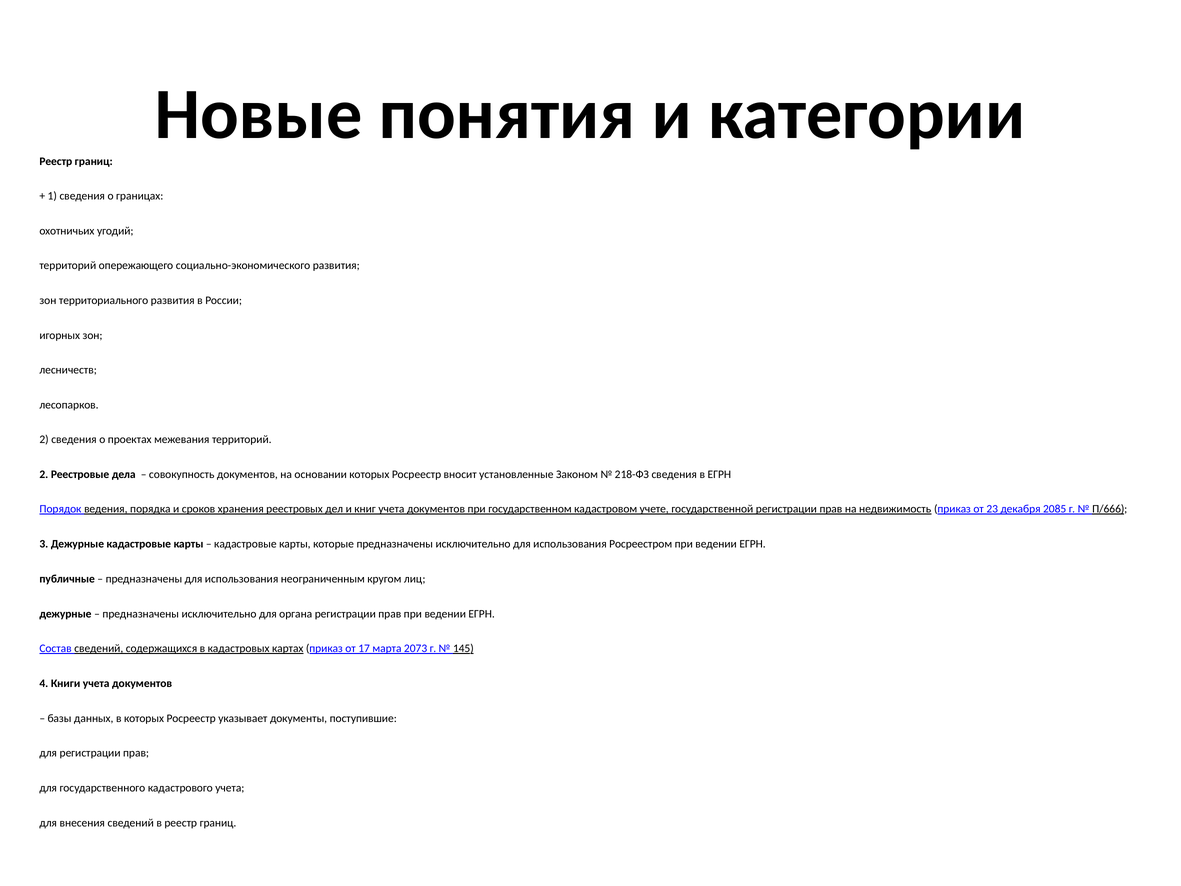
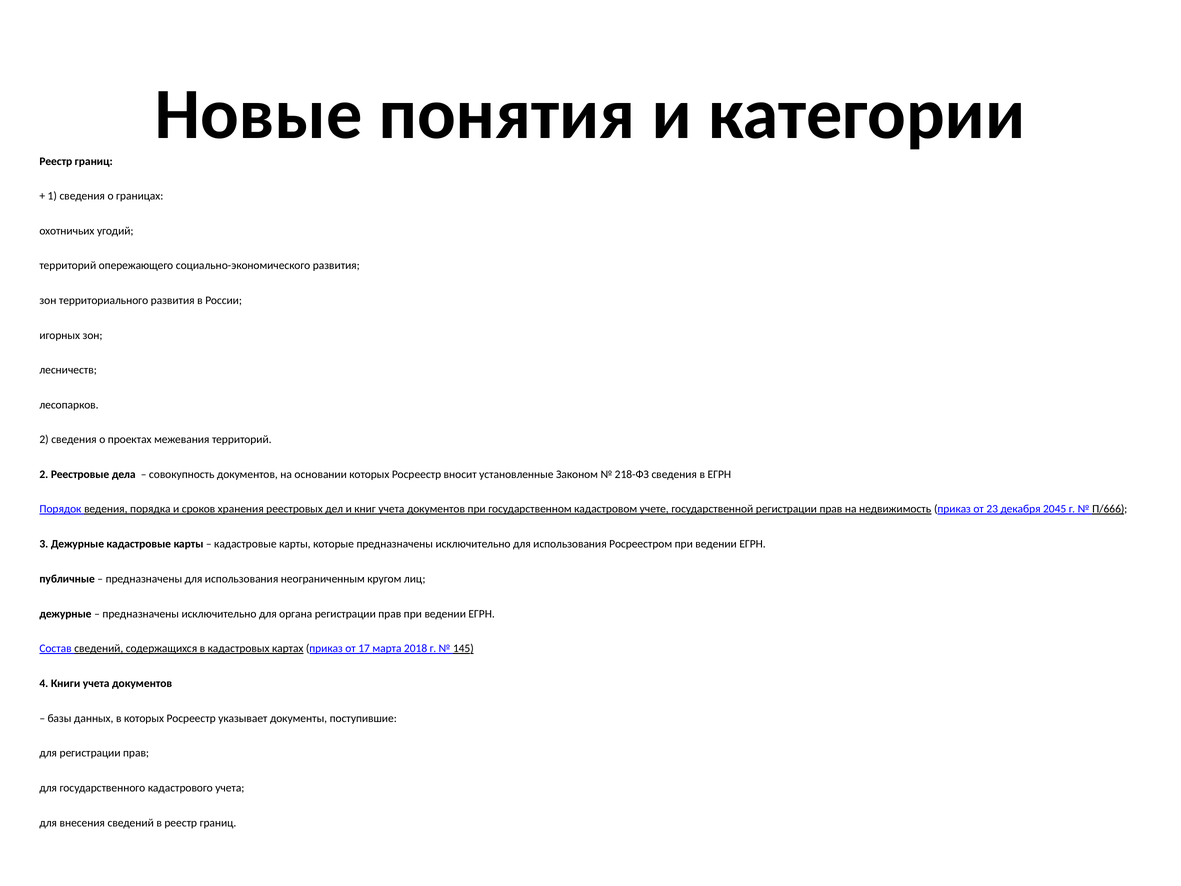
2085: 2085 -> 2045 (1055, 509)
2073: 2073 -> 2018 (416, 648)
